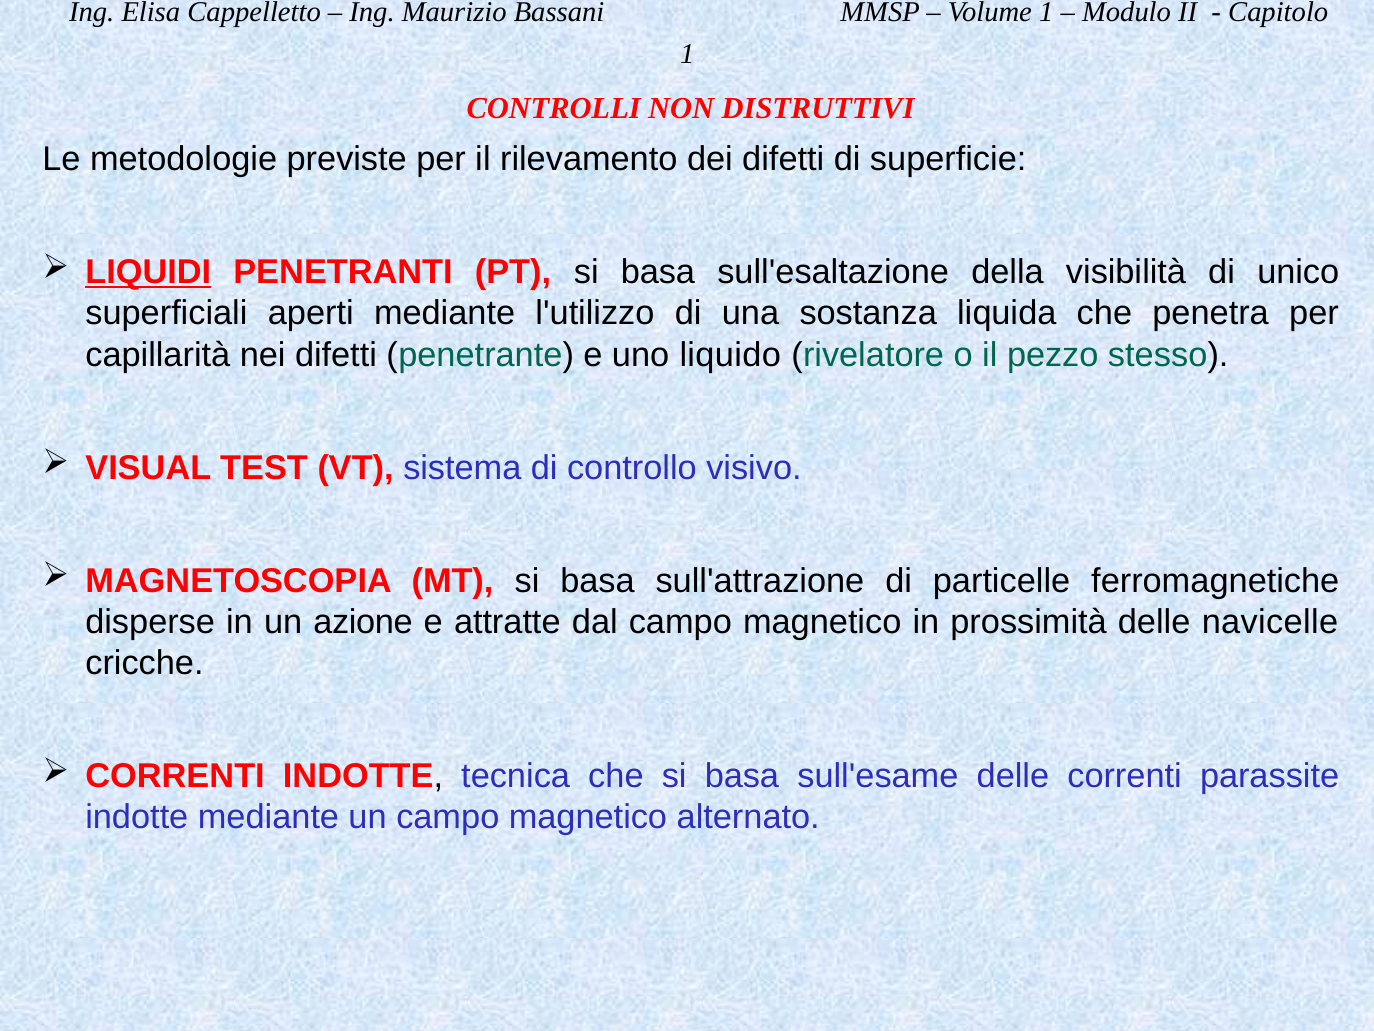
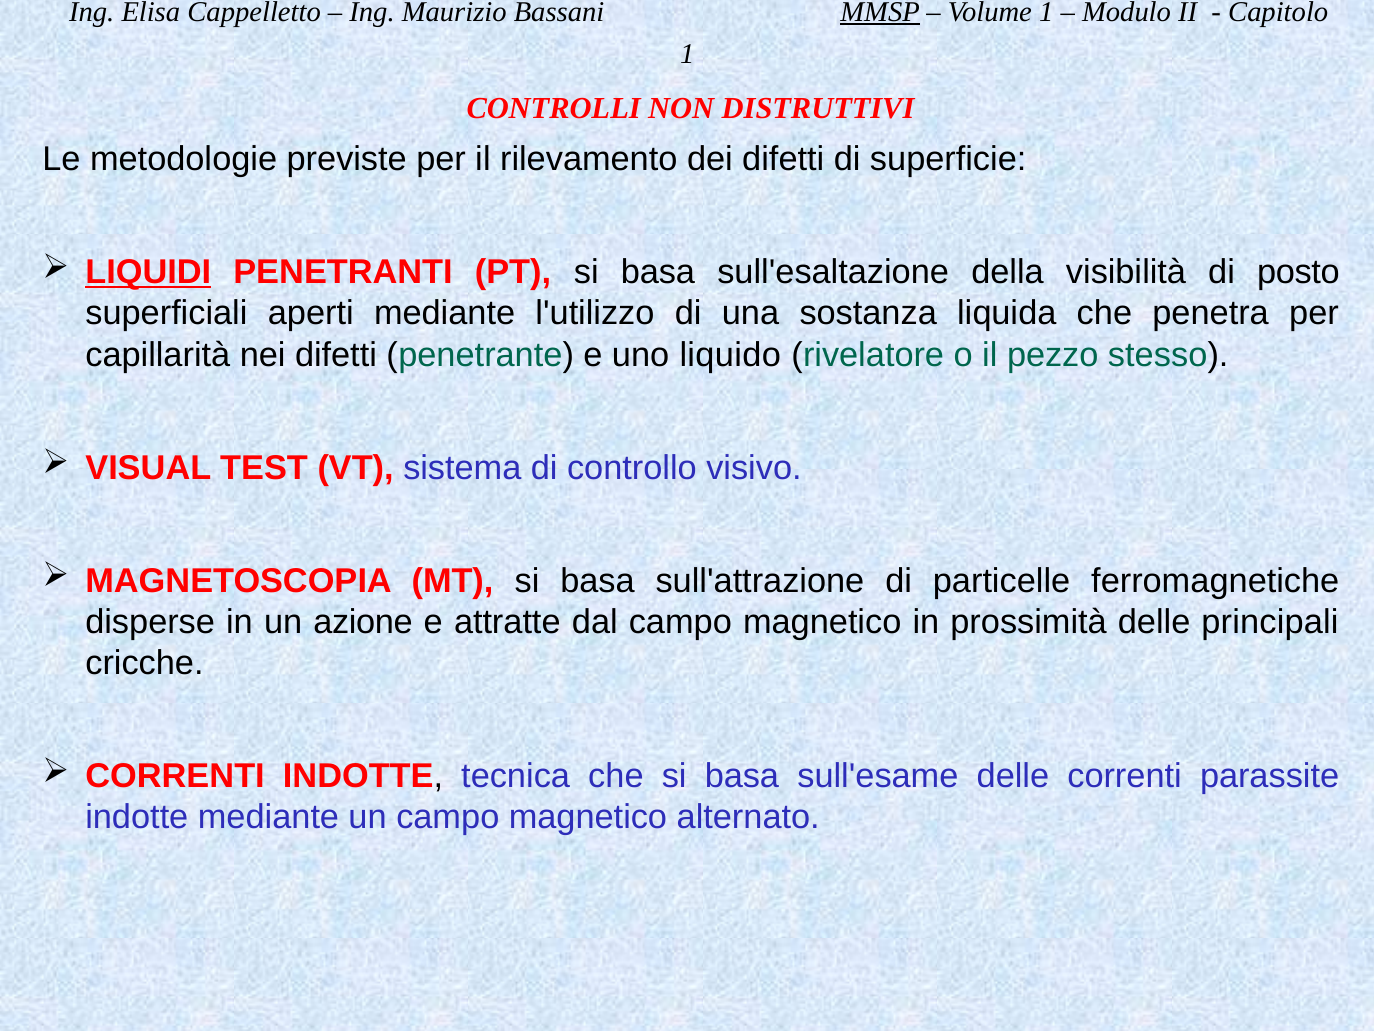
MMSP underline: none -> present (880, 12)
unico: unico -> posto (1298, 272)
navicelle: navicelle -> principali (1270, 622)
